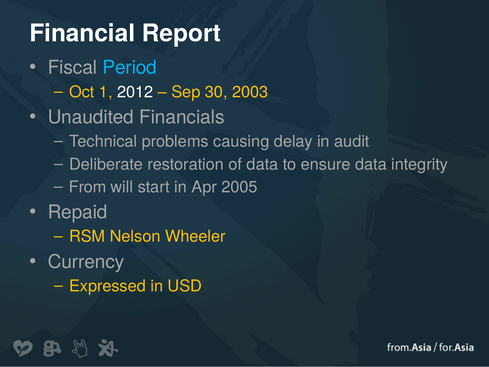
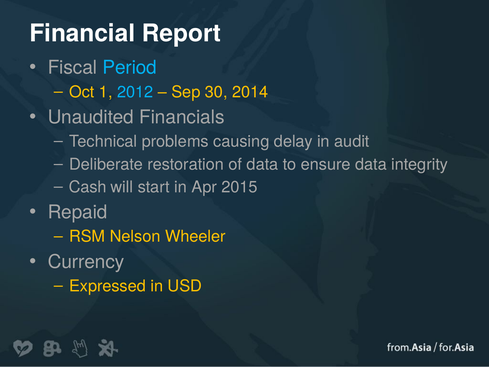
2012 colour: white -> light blue (135, 92)
2003: 2003 -> 2014 (250, 92)
From: From -> Cash (88, 187)
2005: 2005 -> 2015 (240, 187)
